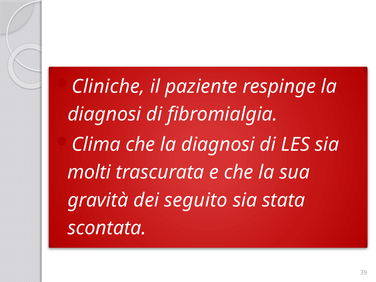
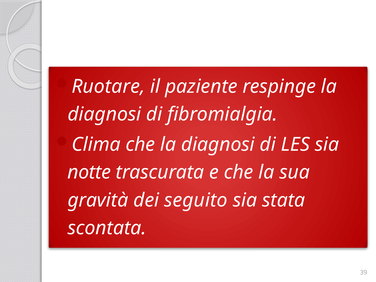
Cliniche: Cliniche -> Ruotare (108, 86)
molti: molti -> notte (89, 172)
